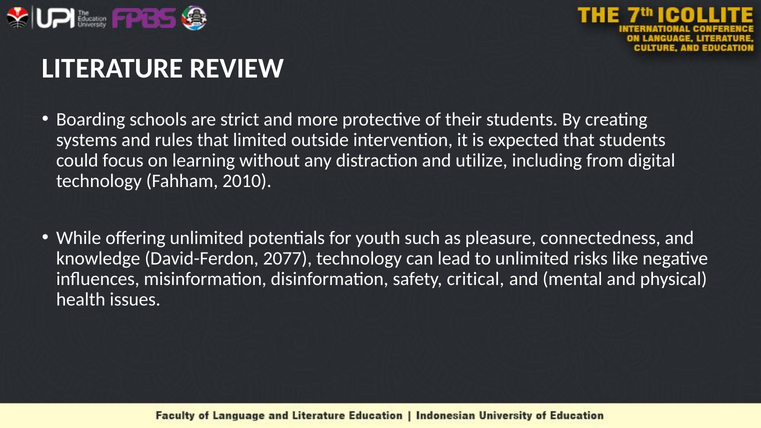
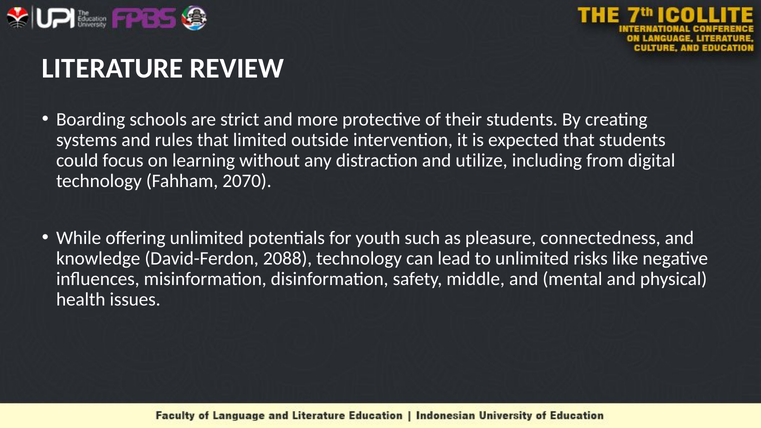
2010: 2010 -> 2070 (247, 181)
2077: 2077 -> 2088 (288, 258)
critical: critical -> middle (476, 279)
